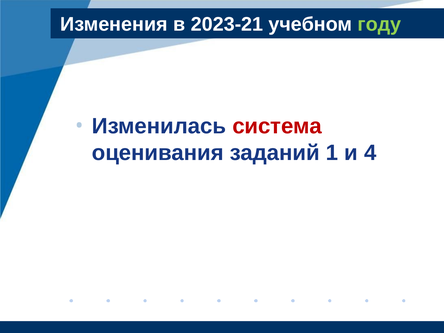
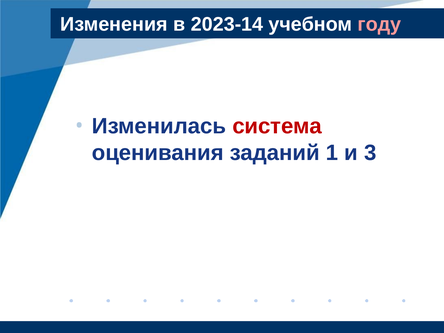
2023-21: 2023-21 -> 2023-14 (227, 24)
году colour: light green -> pink (379, 24)
4: 4 -> 3 (370, 153)
